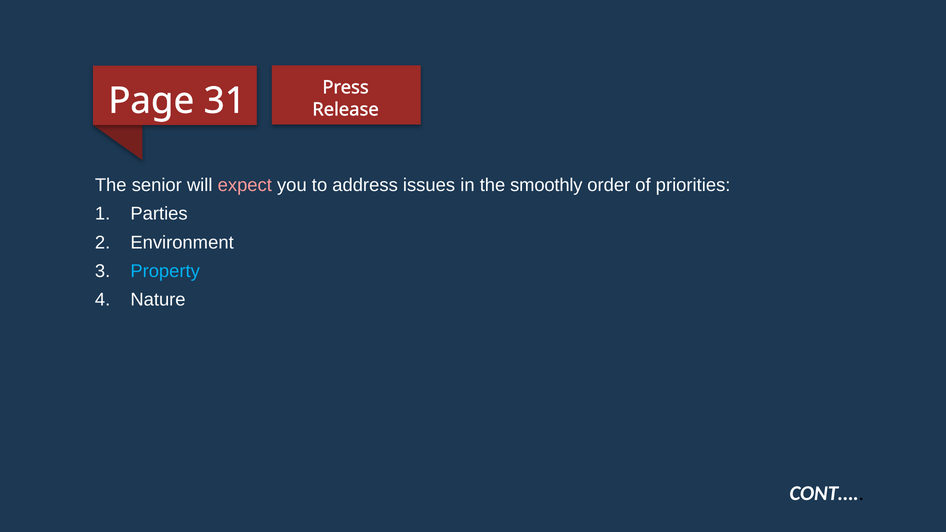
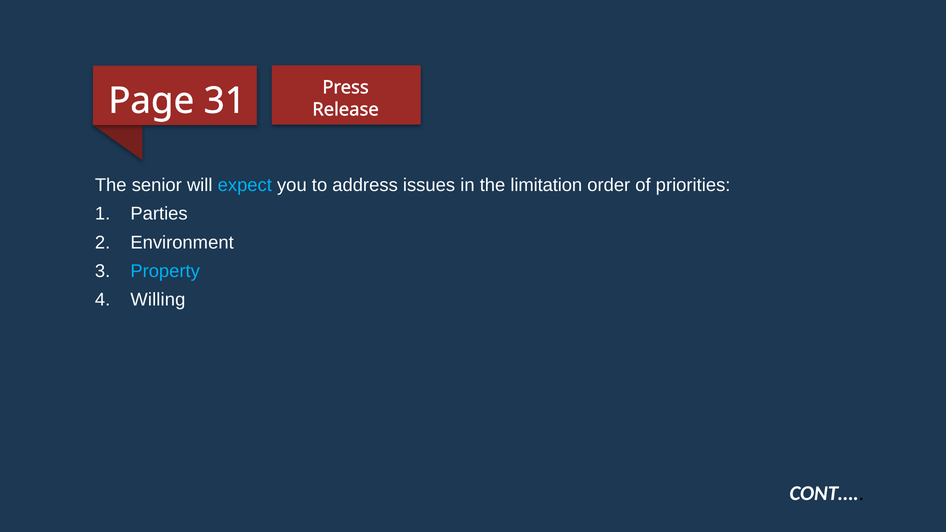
expect colour: pink -> light blue (245, 185)
smoothly: smoothly -> limitation (546, 185)
Nature: Nature -> Willing (158, 300)
